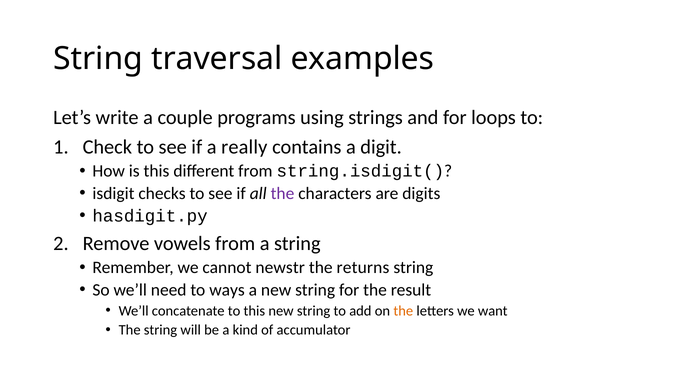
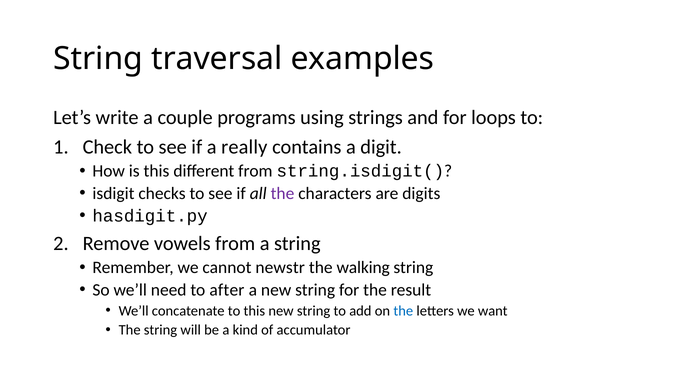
returns: returns -> walking (363, 268)
ways: ways -> after (227, 290)
the colour: orange -> blue (403, 311)
